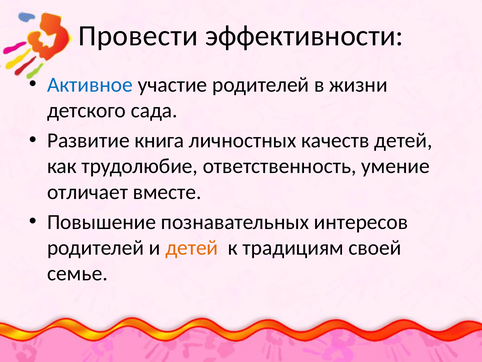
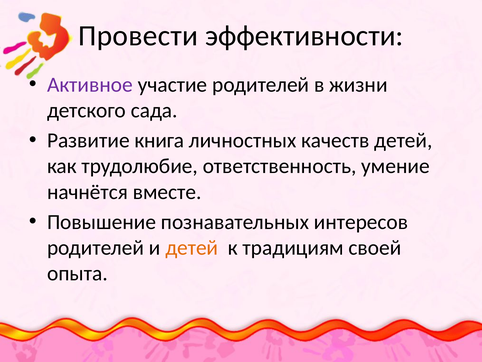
Активное colour: blue -> purple (90, 85)
отличает: отличает -> начнётся (87, 192)
семье: семье -> опыта (78, 273)
